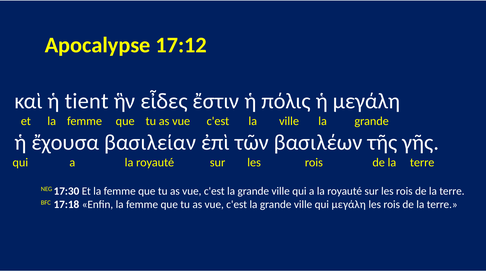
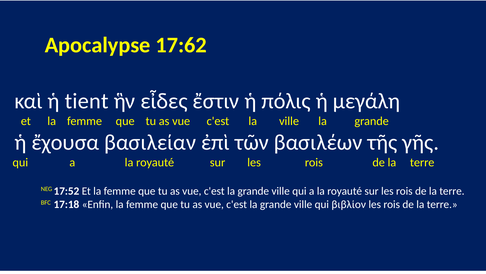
17:12: 17:12 -> 17:62 (181, 45)
17:30: 17:30 -> 17:52 (66, 191)
qui μεγάλη: μεγάλη -> βιβλίον (349, 204)
